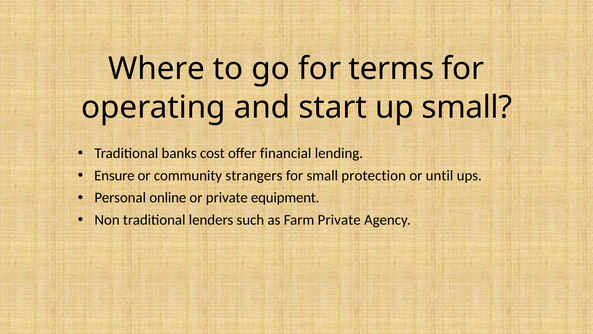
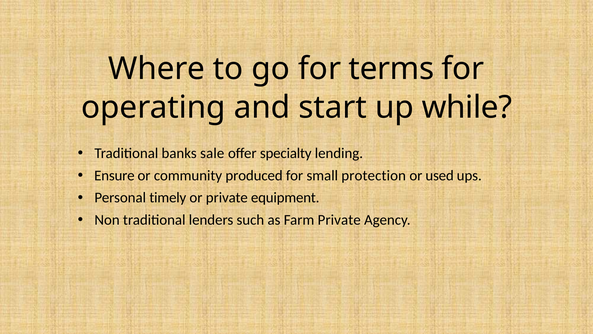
up small: small -> while (467, 107)
cost: cost -> sale (212, 153)
financial: financial -> specialty (286, 153)
strangers: strangers -> produced (254, 175)
until: until -> used (440, 175)
online: online -> timely (168, 197)
